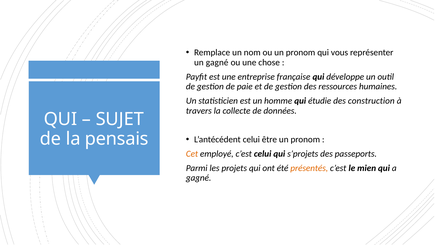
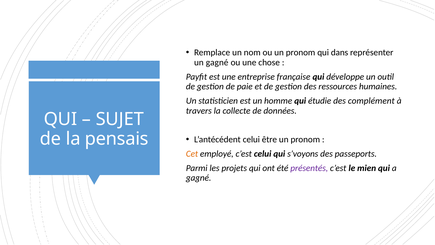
vous: vous -> dans (340, 53)
construction: construction -> complément (371, 101)
s’projets: s’projets -> s’voyons (303, 154)
présentés colour: orange -> purple (309, 168)
